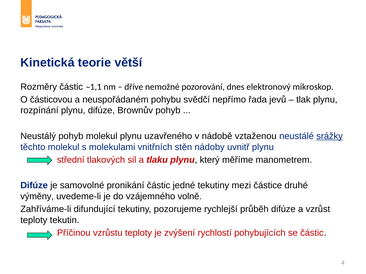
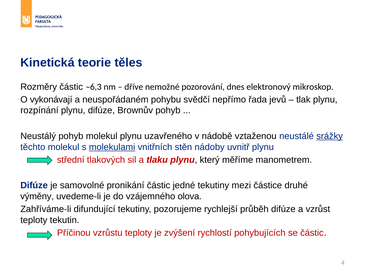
větší: větší -> těles (128, 63)
1,1: 1,1 -> 6,3 (96, 87)
částicovou: částicovou -> vykonávají (51, 100)
molekulami underline: none -> present (112, 147)
volně: volně -> olova (190, 197)
